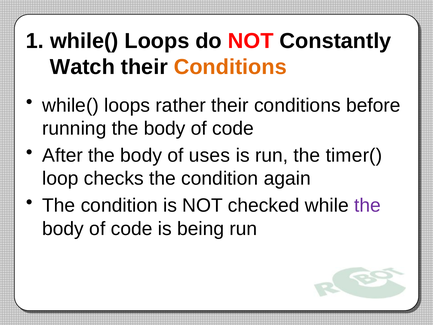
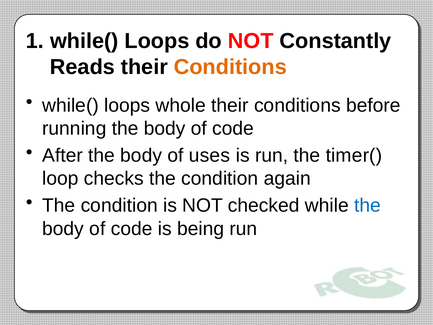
Watch: Watch -> Reads (82, 67)
rather: rather -> whole (181, 105)
the colour: purple -> blue (368, 205)
